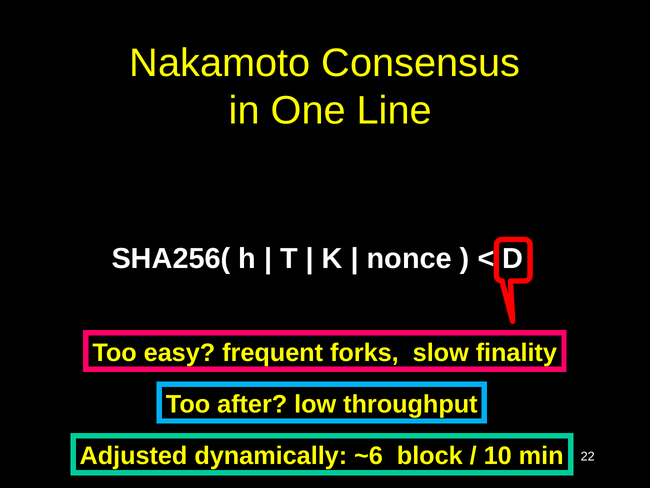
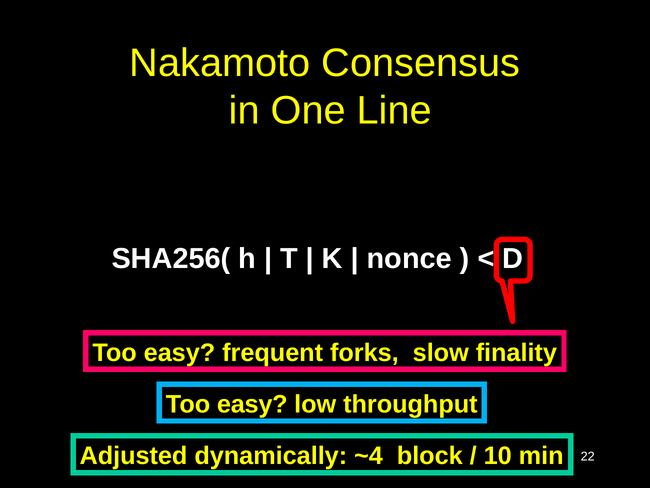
after: after -> easy (252, 404)
~6: ~6 -> ~4 (369, 456)
